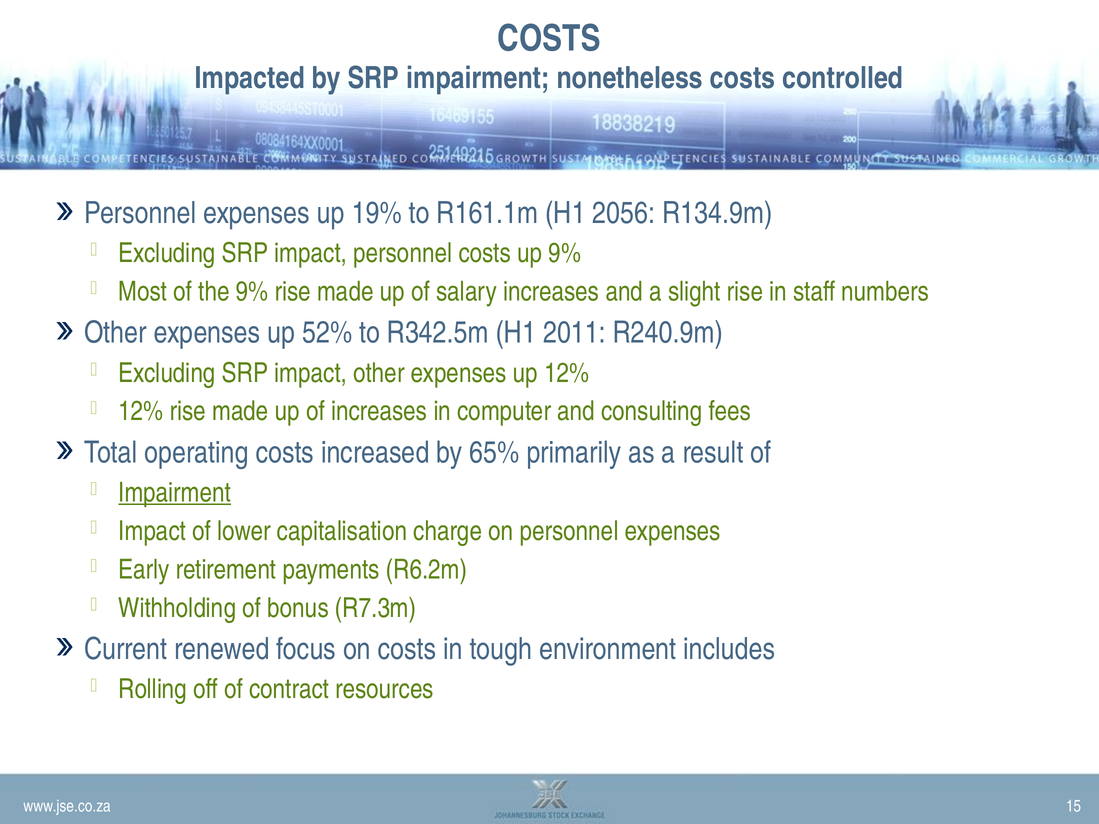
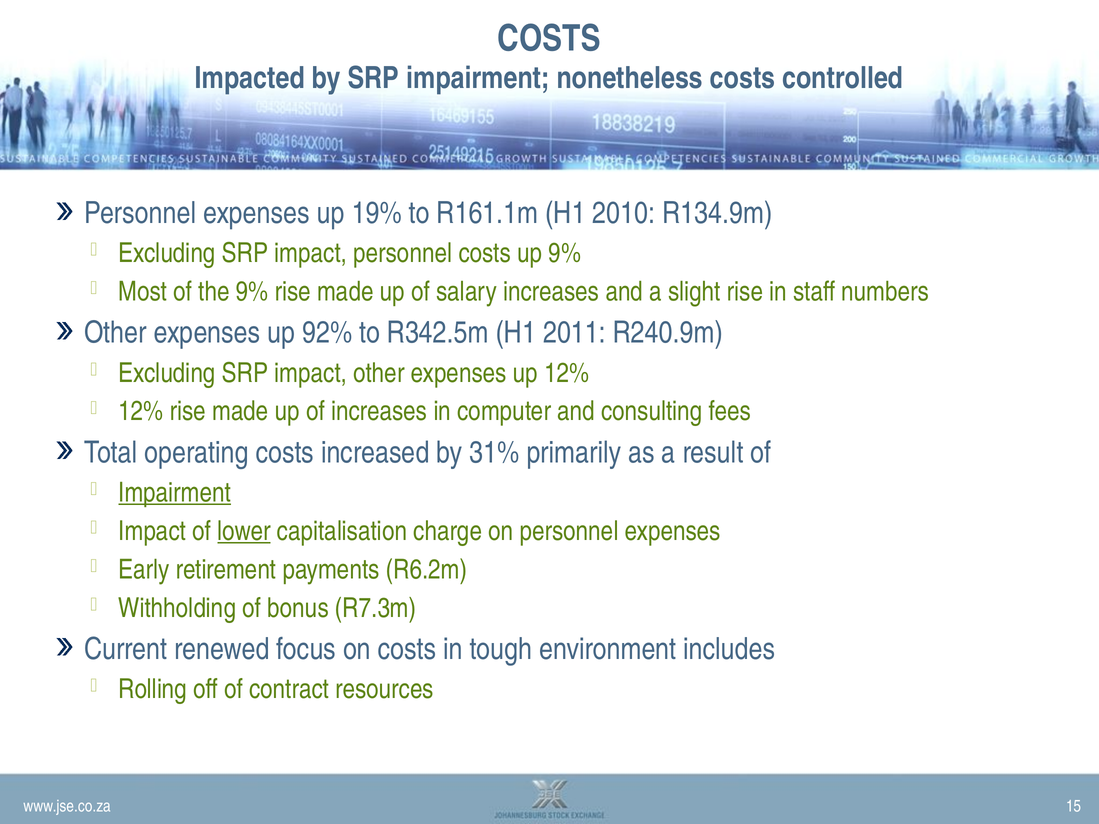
2056: 2056 -> 2010 (624, 213)
52%: 52% -> 92% (327, 333)
65%: 65% -> 31% (494, 453)
lower underline: none -> present (244, 531)
